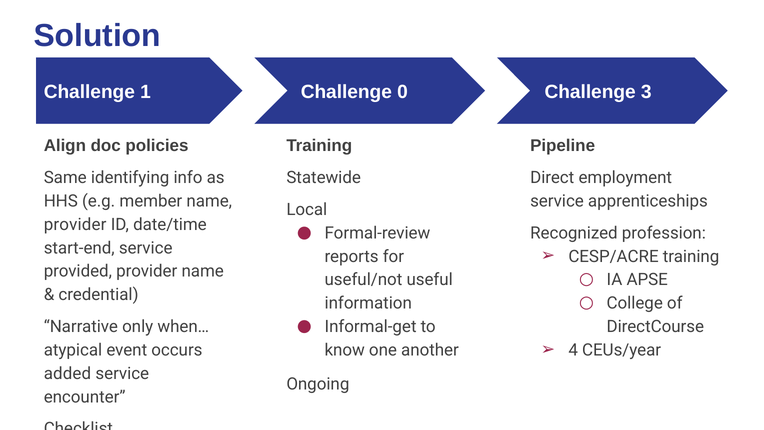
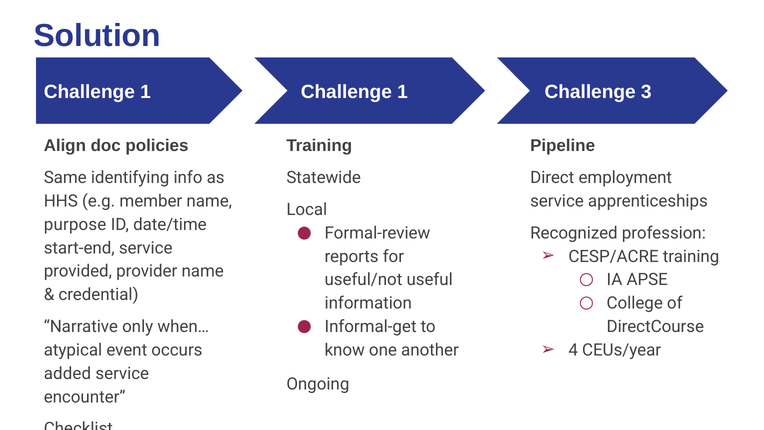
0: 0 -> 1 (402, 92)
provider: provider -> purpose (75, 224)
